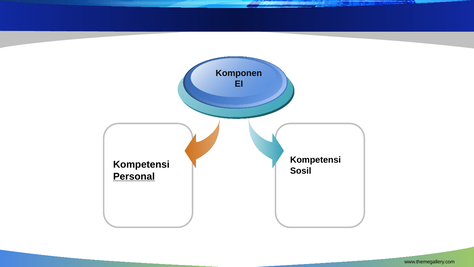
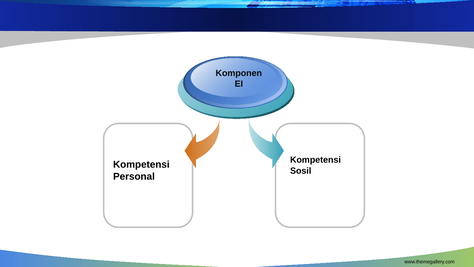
Personal underline: present -> none (134, 176)
